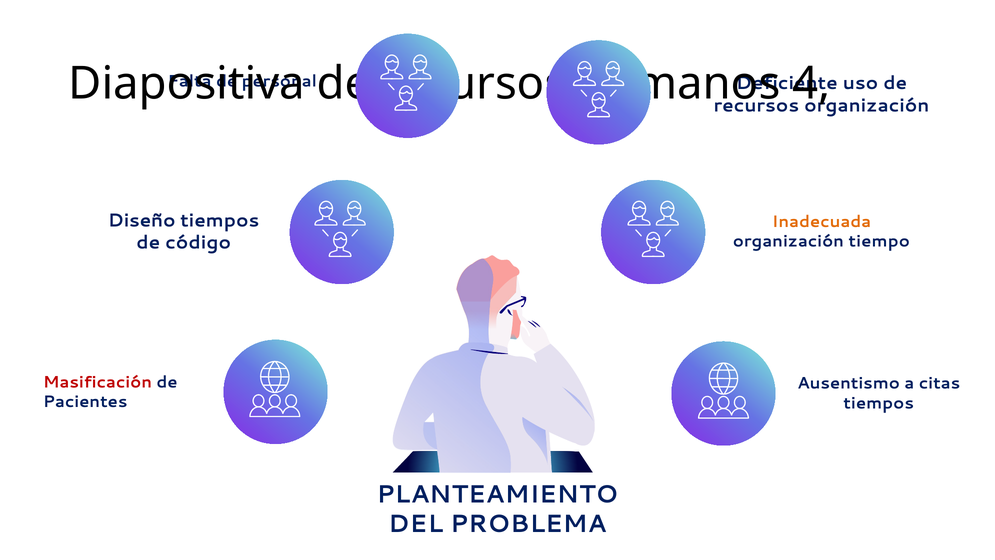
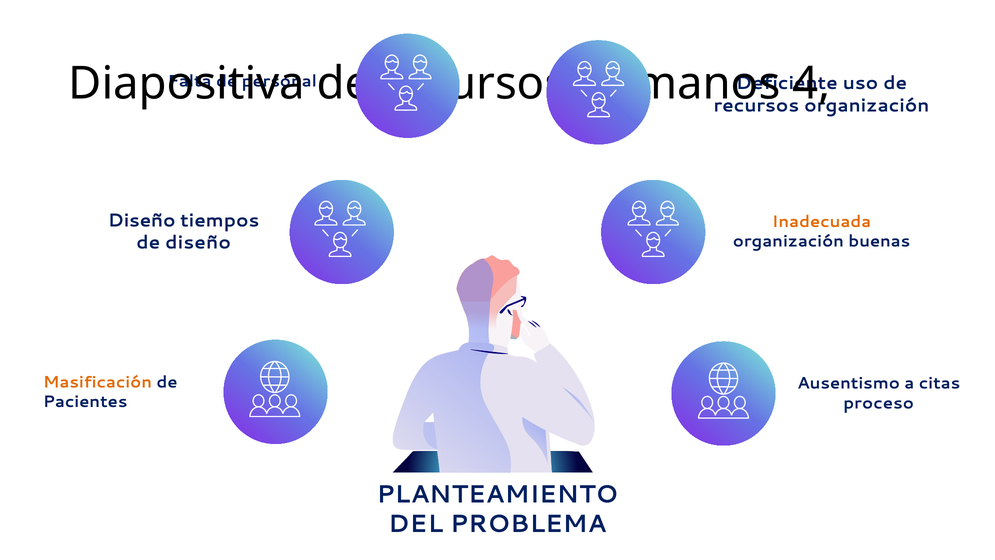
tiempo: tiempo -> buenas (879, 241)
de código: código -> diseño (198, 243)
Masificación colour: red -> orange (97, 382)
tiempos: tiempos -> proceso (879, 403)
